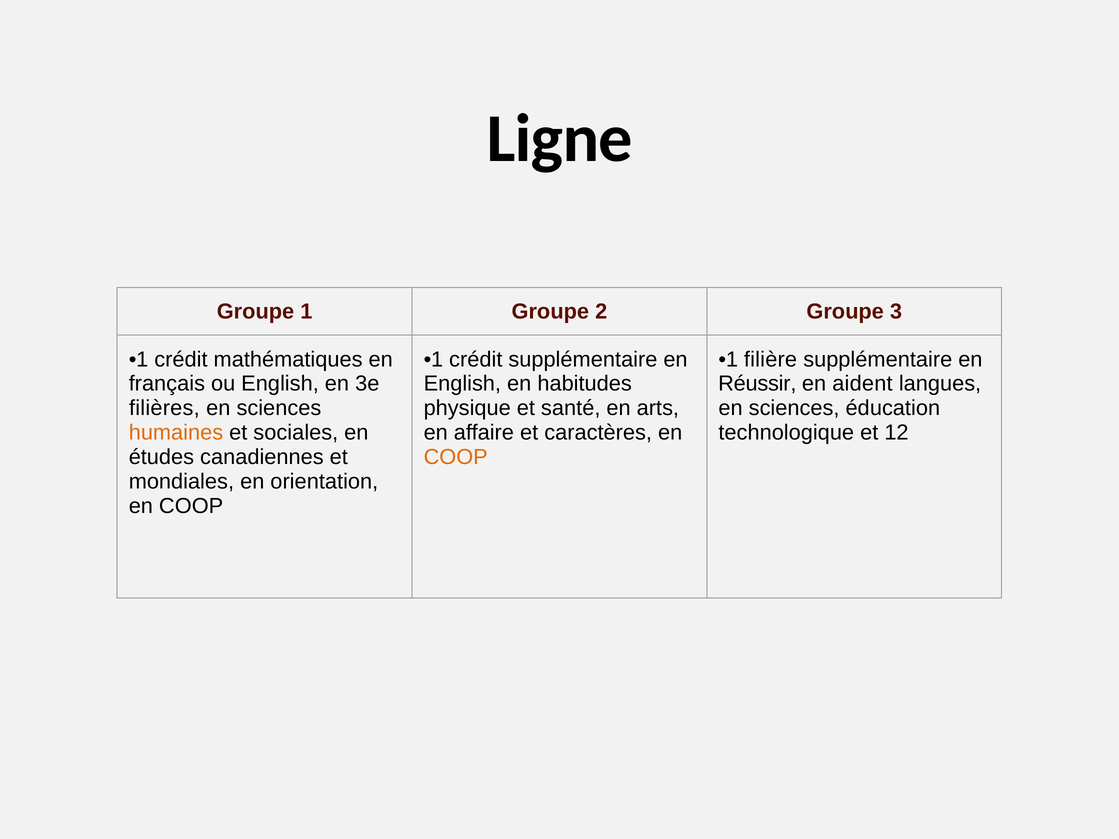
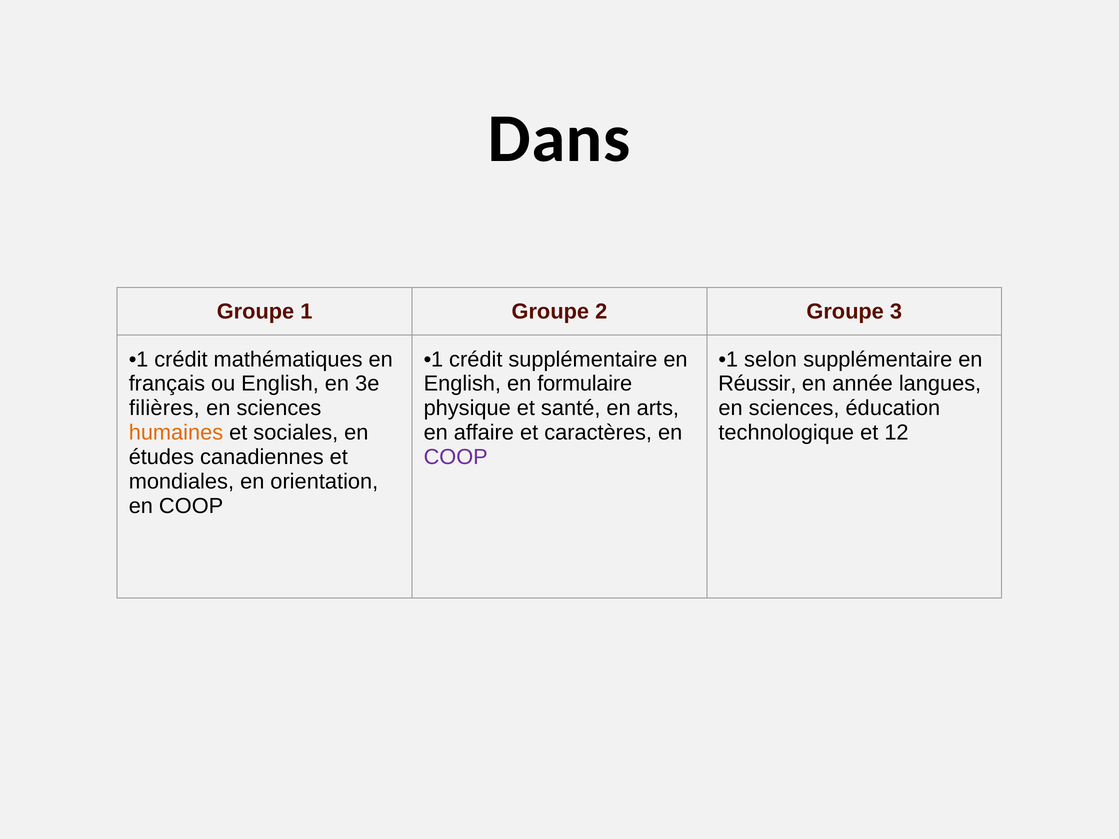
Ligne: Ligne -> Dans (559, 139)
filière: filière -> selon (771, 359)
habitudes: habitudes -> formulaire (585, 384)
aident: aident -> année (863, 384)
COOP colour: orange -> purple (456, 457)
